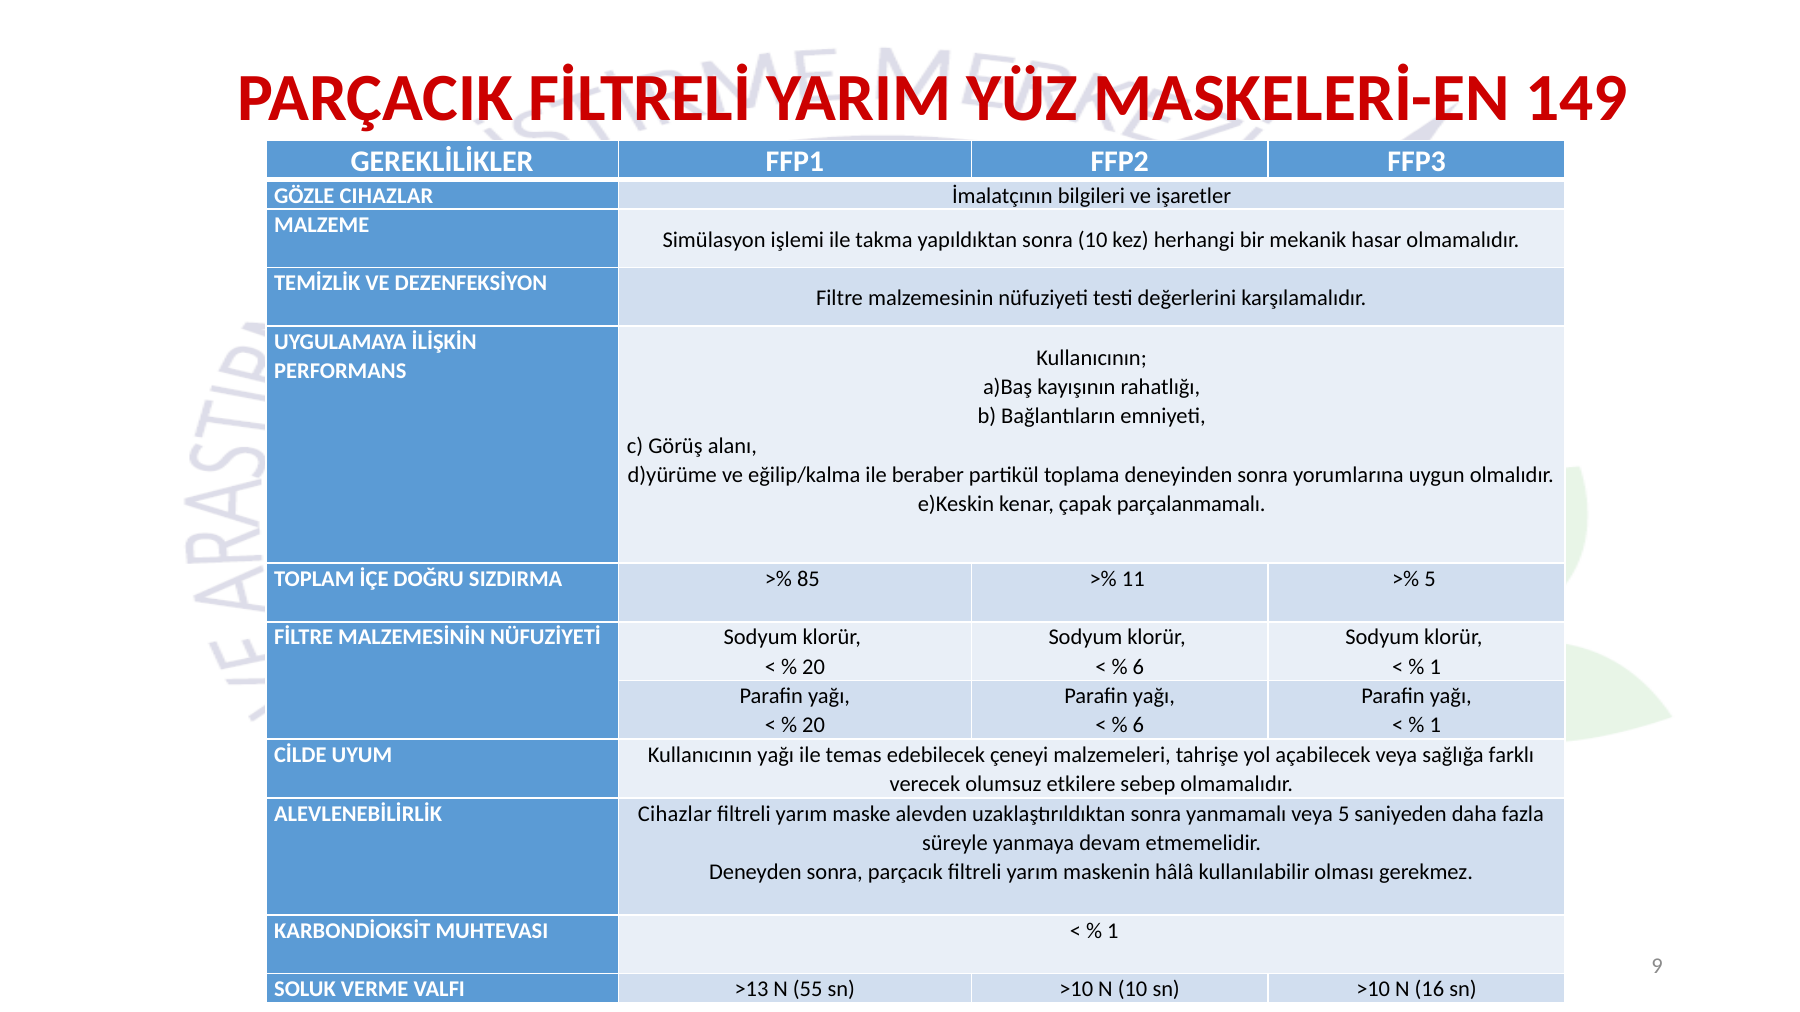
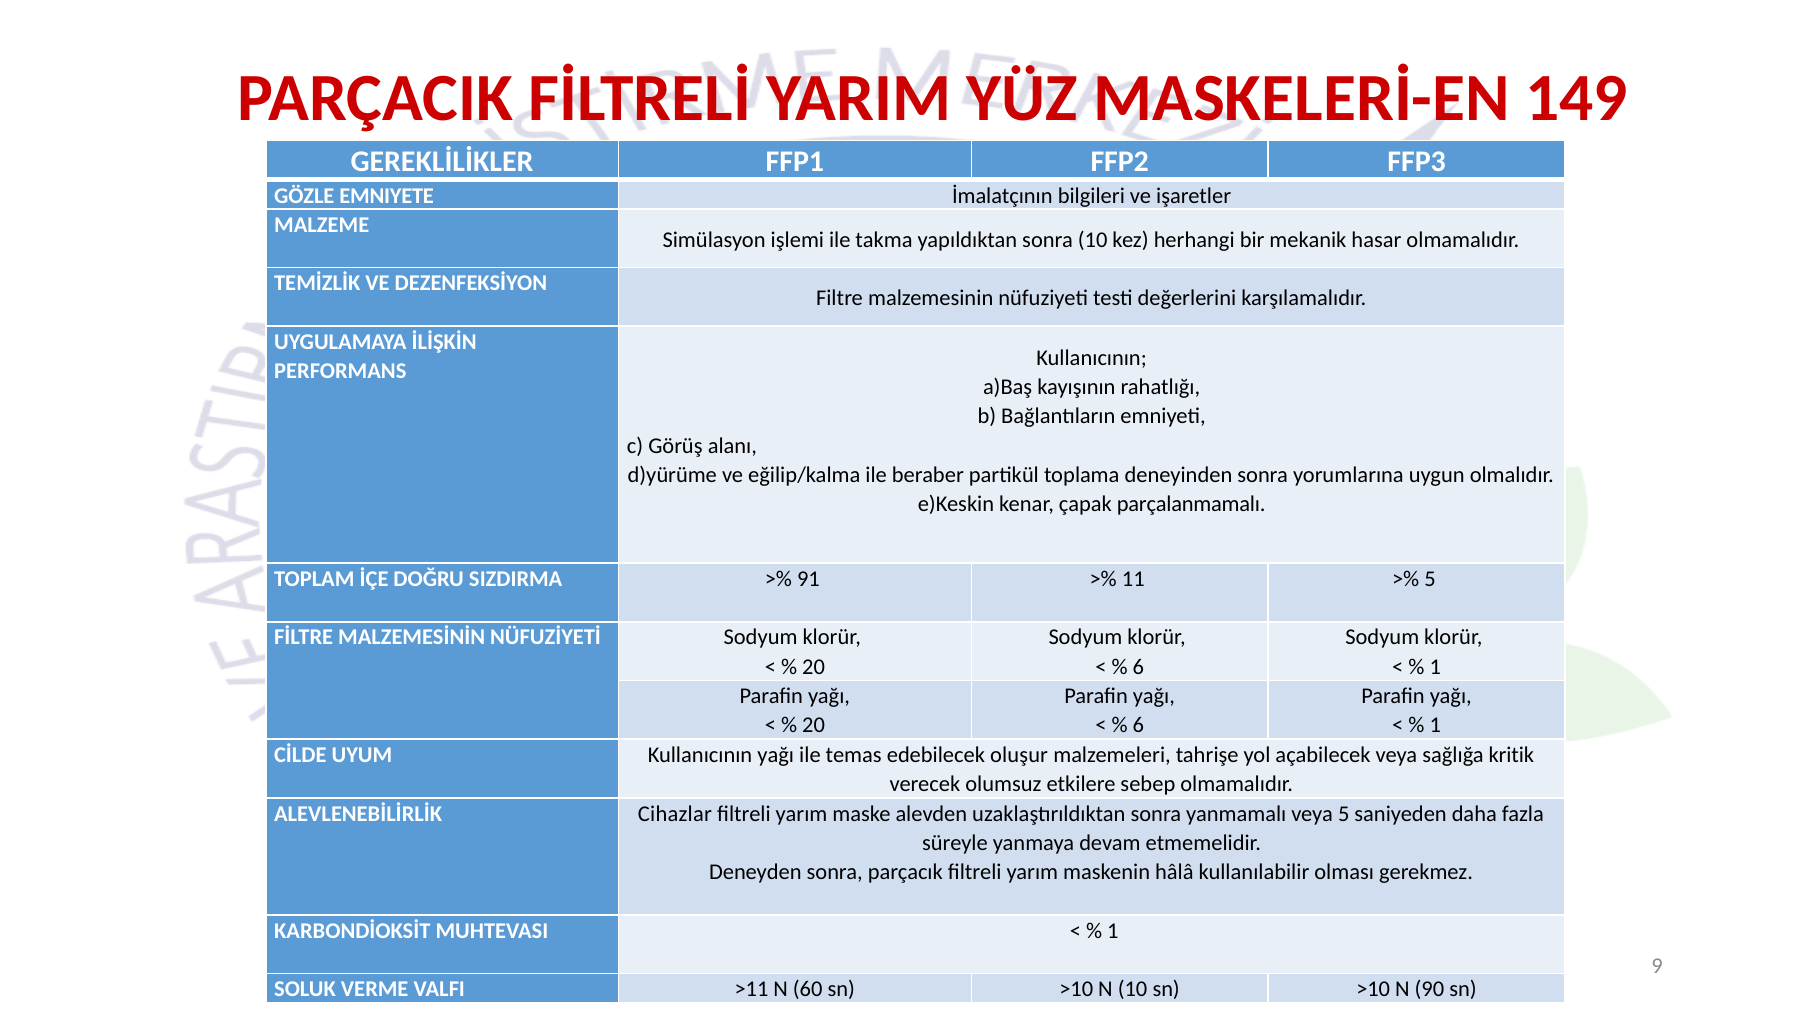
GÖZLE CIHAZLAR: CIHAZLAR -> EMNIYETE (387, 196)
85: 85 -> 91 (808, 579)
çeneyi: çeneyi -> oluşur (1019, 755)
farklı: farklı -> kritik (1511, 755)
>13: >13 -> >11 (751, 990)
55: 55 -> 60 (808, 990)
16: 16 -> 90 (1429, 990)
